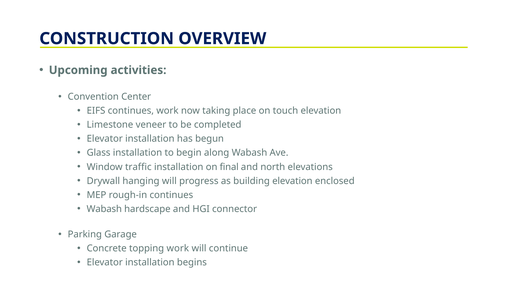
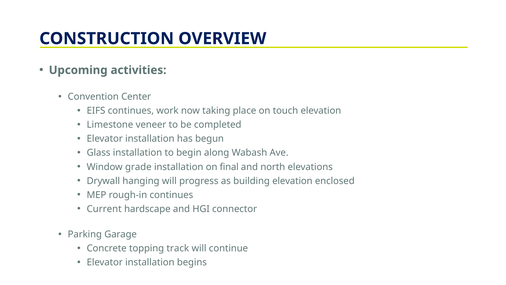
traffic: traffic -> grade (138, 167)
Wabash: Wabash -> Current (104, 209)
topping work: work -> track (178, 248)
